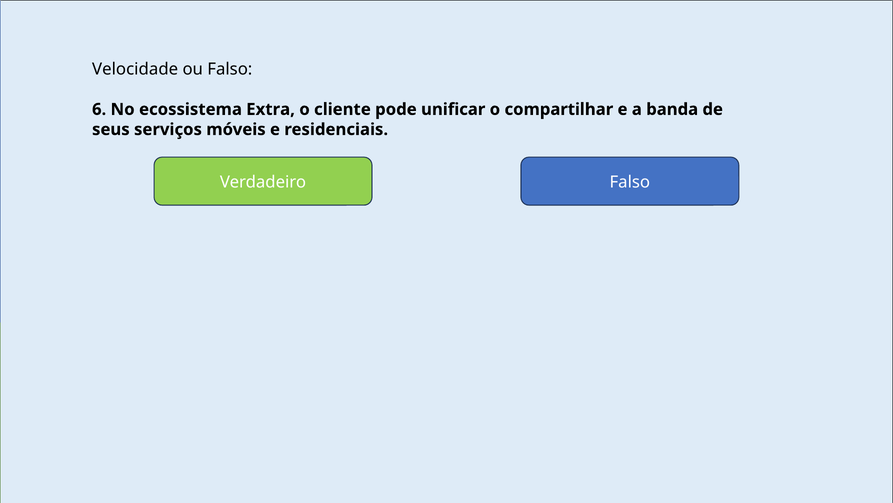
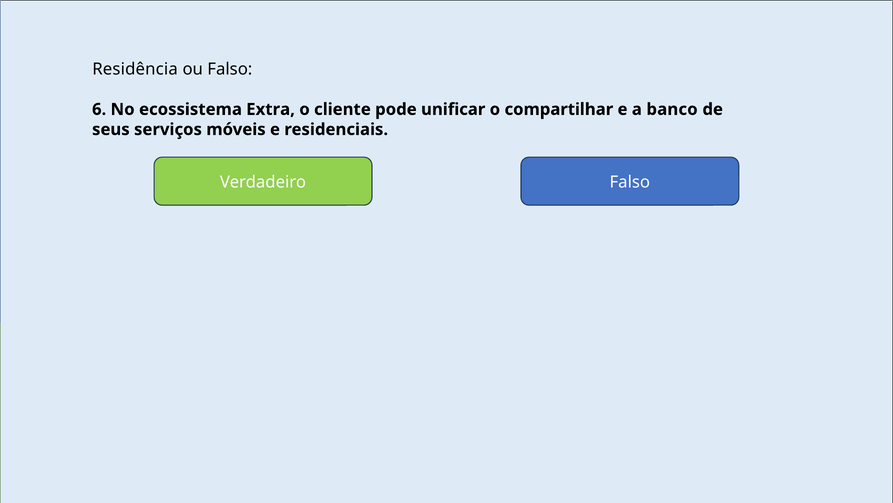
Velocidade: Velocidade -> Residência (135, 69)
banda: banda -> banco (672, 109)
